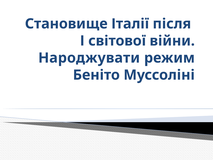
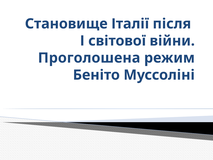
Народжувати: Народжувати -> Проголошена (89, 58)
